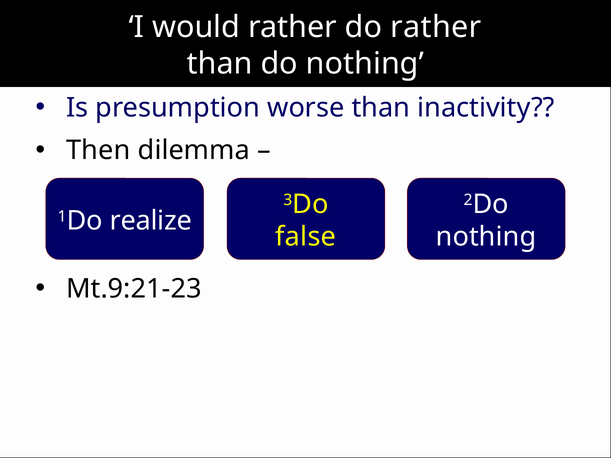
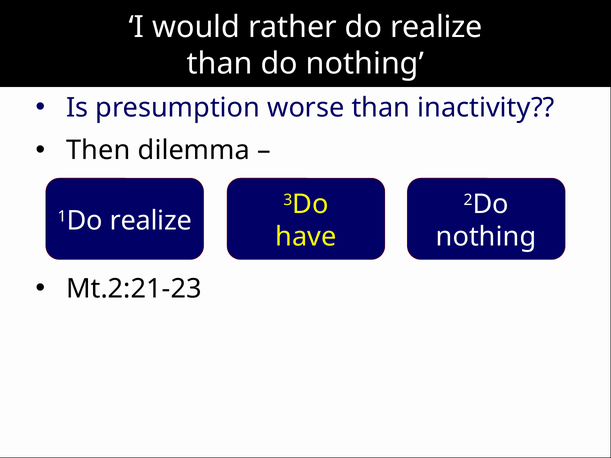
do rather: rather -> realize (436, 27)
false: false -> have (306, 237)
Mt.9:21-23: Mt.9:21-23 -> Mt.2:21-23 (134, 289)
